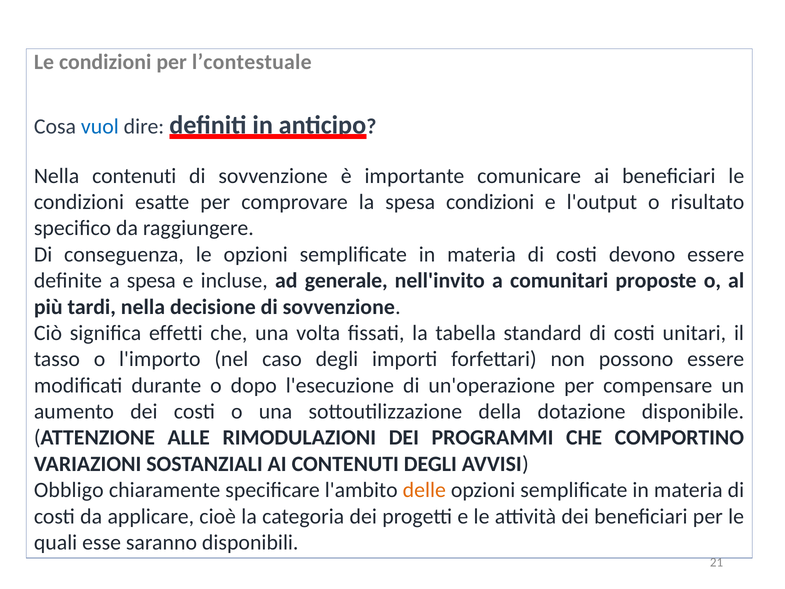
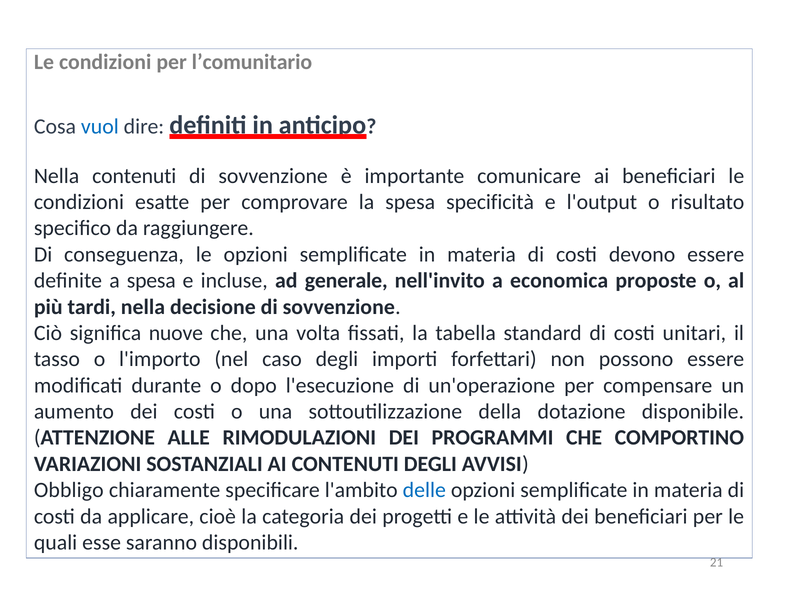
l’contestuale: l’contestuale -> l’comunitario (252, 62)
spesa condizioni: condizioni -> specificità (490, 202)
comunitari: comunitari -> economica (559, 281)
effetti: effetti -> nuove (176, 333)
delle colour: orange -> blue (424, 490)
